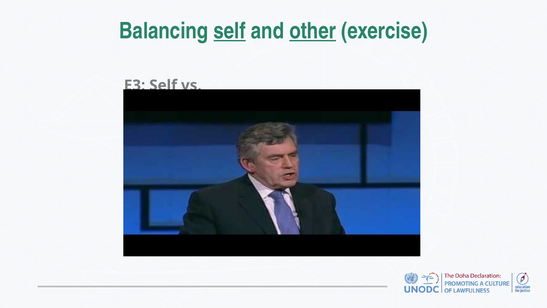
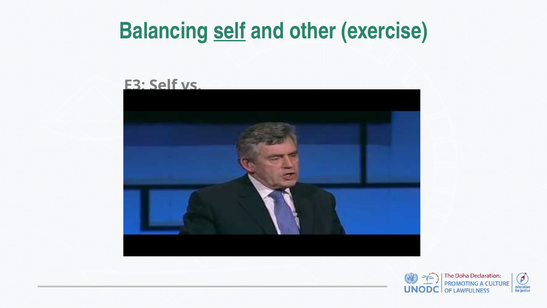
other underline: present -> none (313, 31)
